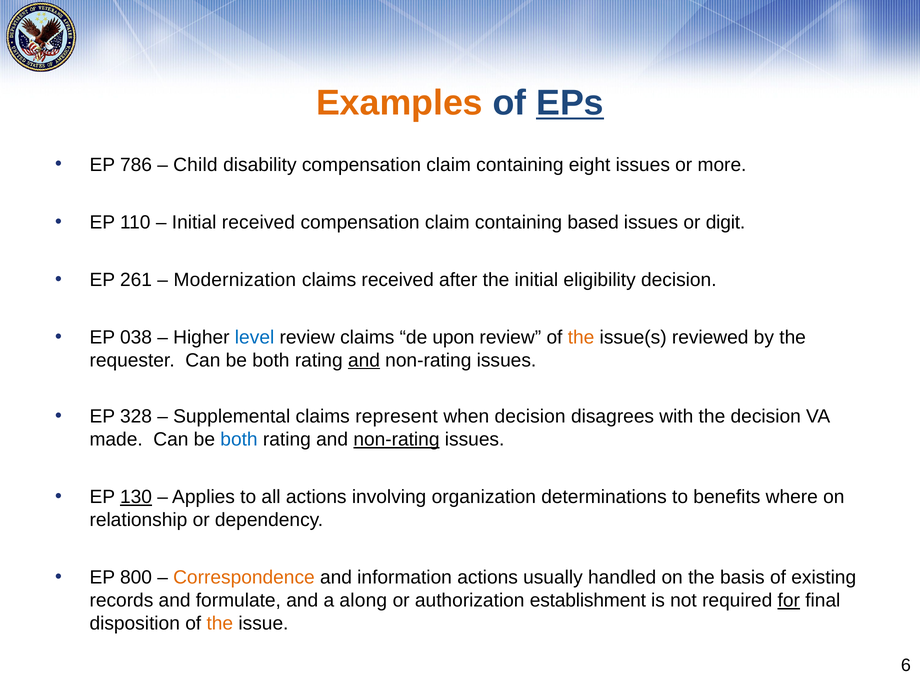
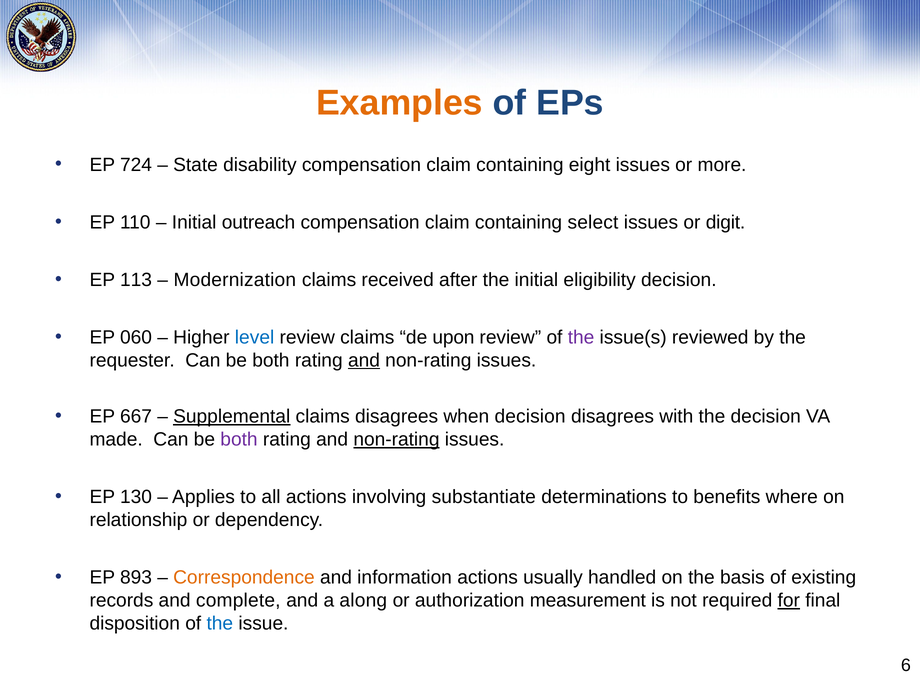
EPs underline: present -> none (570, 103)
786: 786 -> 724 (136, 165)
Child: Child -> State (196, 165)
Initial received: received -> outreach (259, 222)
based: based -> select (593, 222)
261: 261 -> 113 (136, 280)
038: 038 -> 060 (136, 337)
the colour: orange -> purple (581, 337)
328: 328 -> 667 (136, 416)
Supplemental underline: none -> present (232, 416)
claims represent: represent -> disagrees (397, 416)
both colour: blue -> purple (239, 439)
130 underline: present -> none (136, 497)
organization: organization -> substantiate (484, 497)
800: 800 -> 893 (136, 577)
formulate: formulate -> complete (238, 600)
establishment: establishment -> measurement (588, 600)
the colour: orange -> blue (220, 623)
